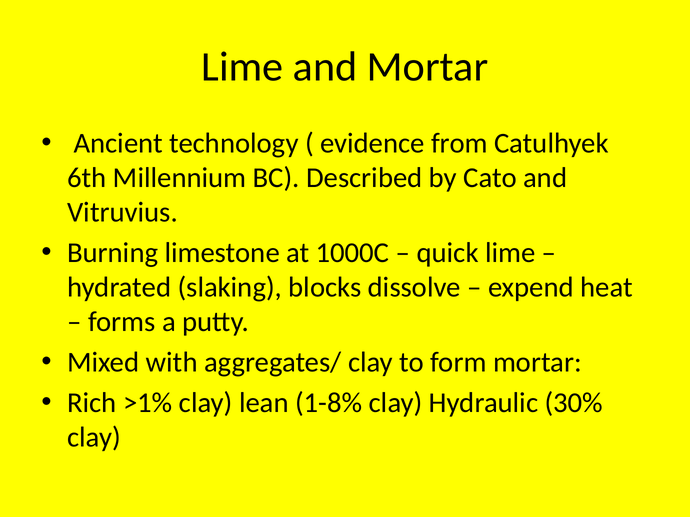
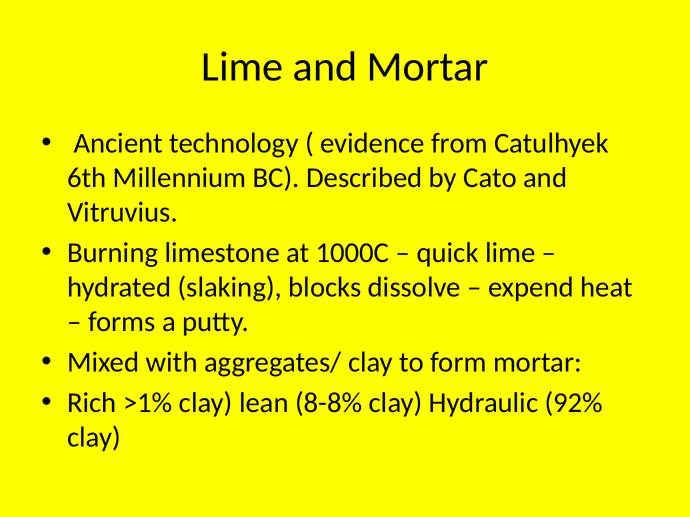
1-8%: 1-8% -> 8-8% (329, 403)
30%: 30% -> 92% (574, 403)
